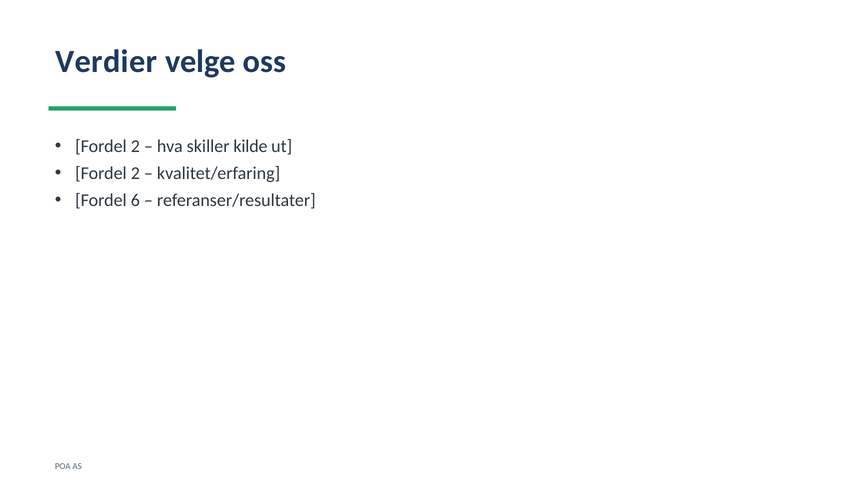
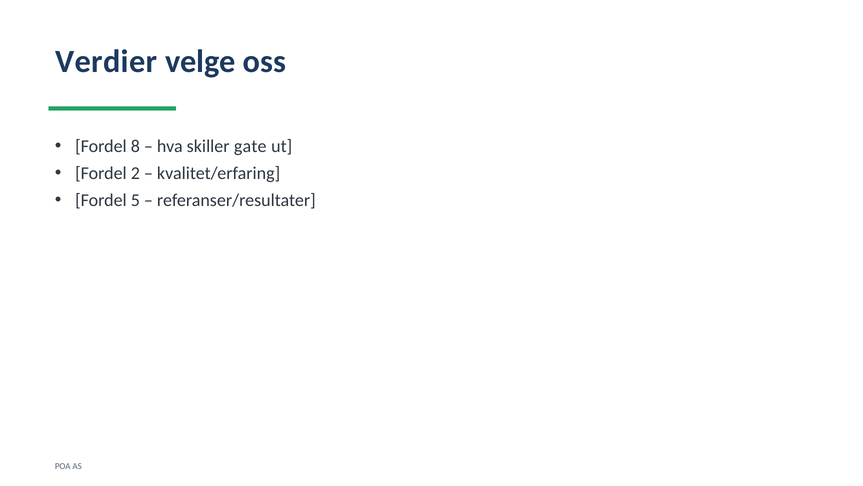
2: 2 -> 8 (135, 146)
kilde: kilde -> gate (250, 146)
6: 6 -> 5 (135, 200)
